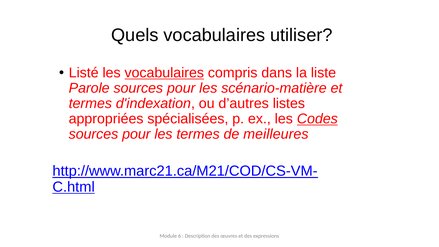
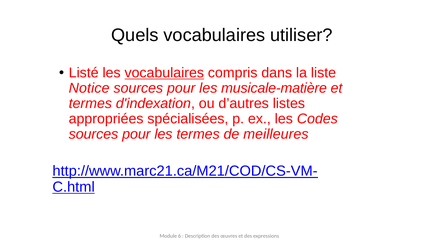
Parole: Parole -> Notice (89, 88)
scénario-matière: scénario-matière -> musicale-matière (274, 88)
Codes underline: present -> none (317, 119)
